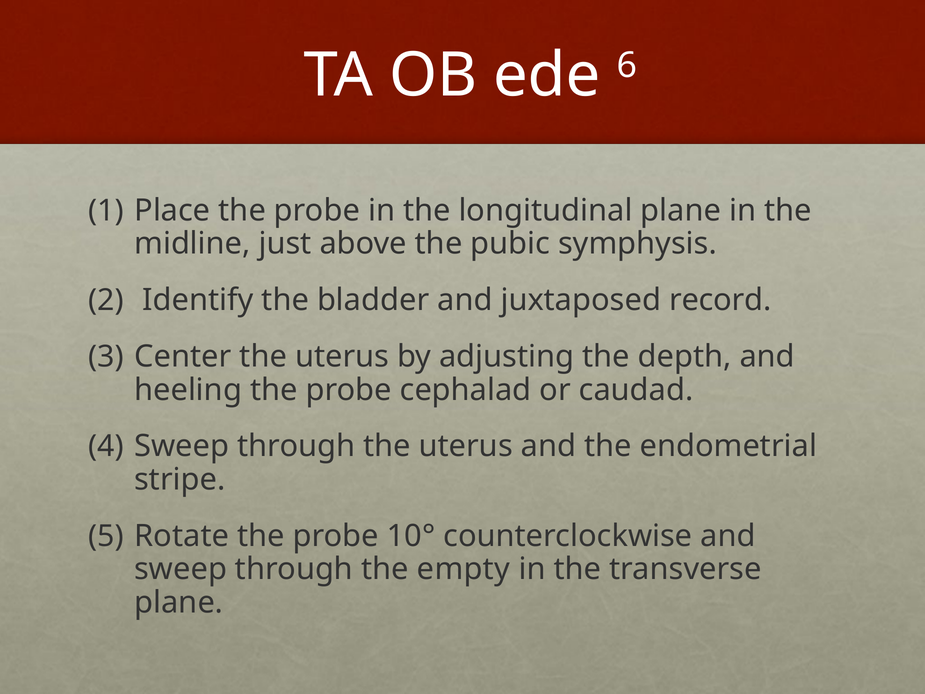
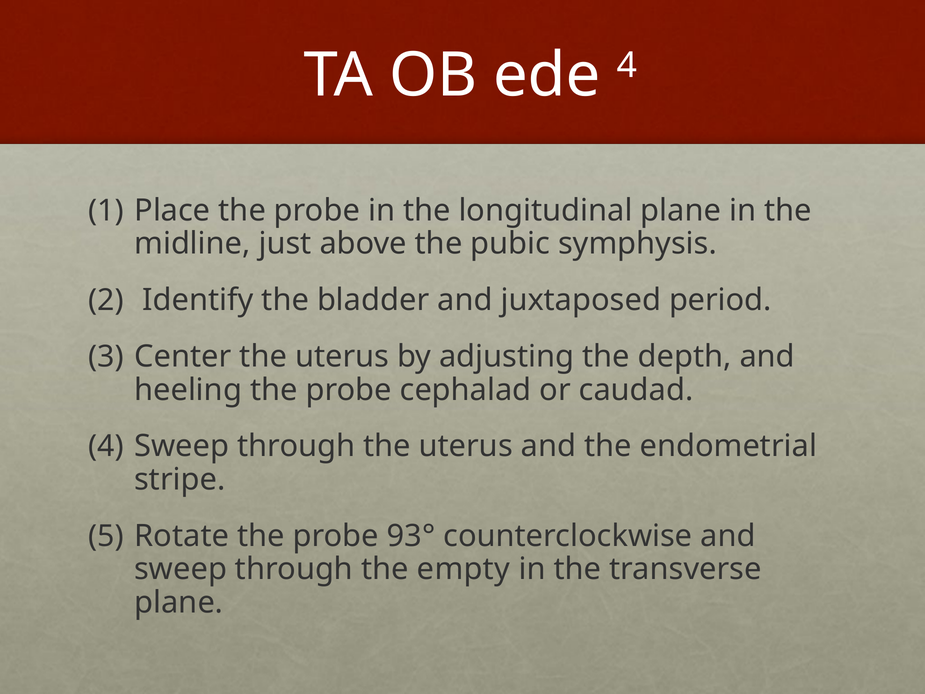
ede 6: 6 -> 4 (627, 66)
record: record -> period (720, 300)
10°: 10° -> 93° (411, 536)
